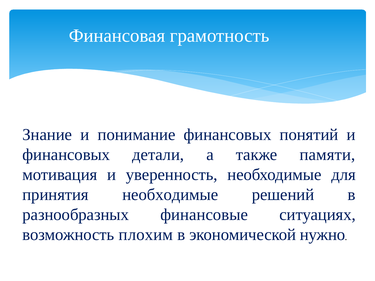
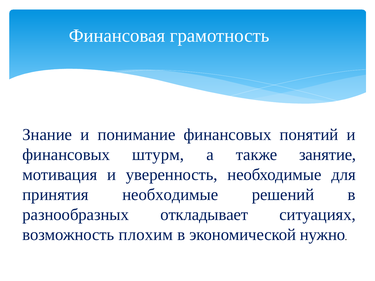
детали: детали -> штурм (158, 155)
памяти: памяти -> занятие (328, 155)
финансовые: финансовые -> откладывает (204, 215)
